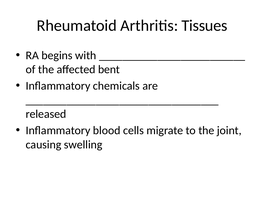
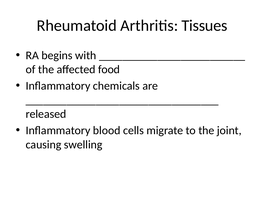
bent: bent -> food (109, 69)
